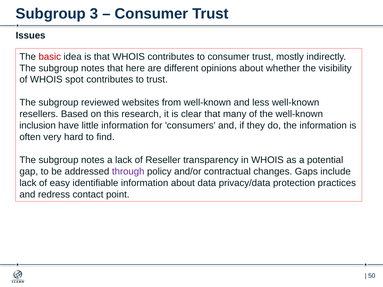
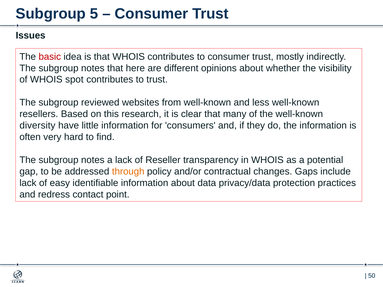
3: 3 -> 5 (94, 14)
inclusion: inclusion -> diversity (37, 126)
through colour: purple -> orange (128, 172)
